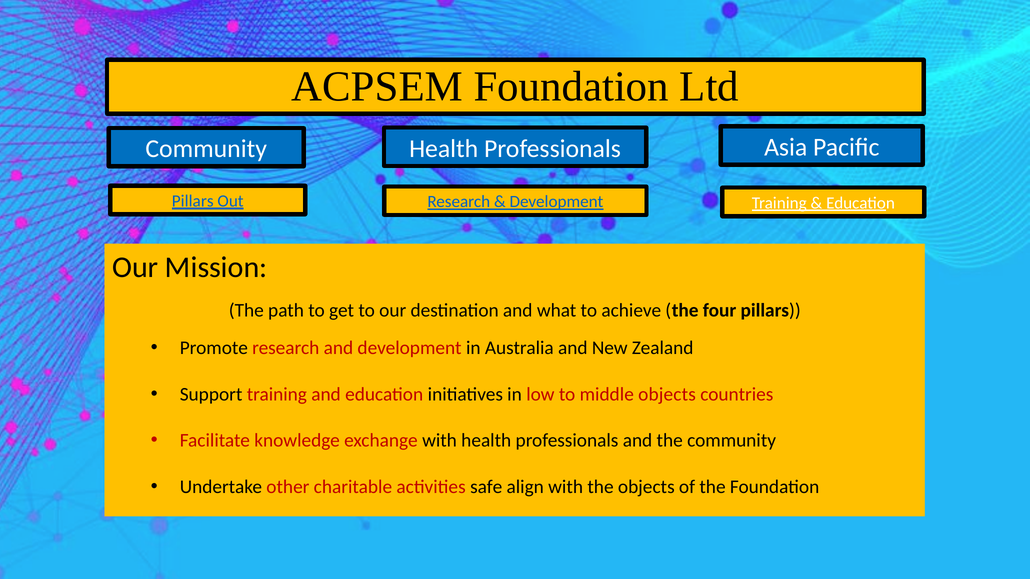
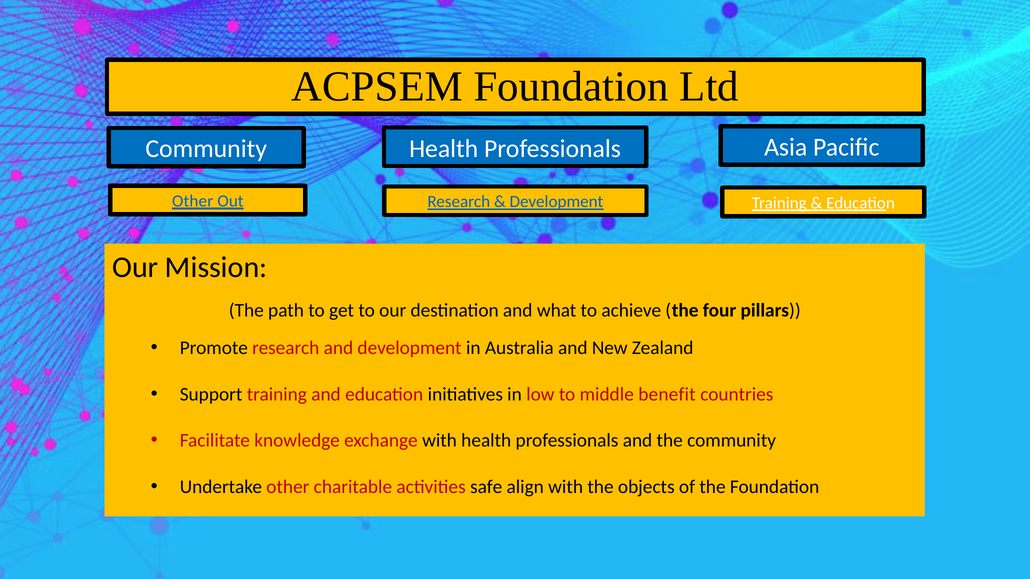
Pillars: Pillars -> Other (193, 201)
middle objects: objects -> benefit (667, 395)
